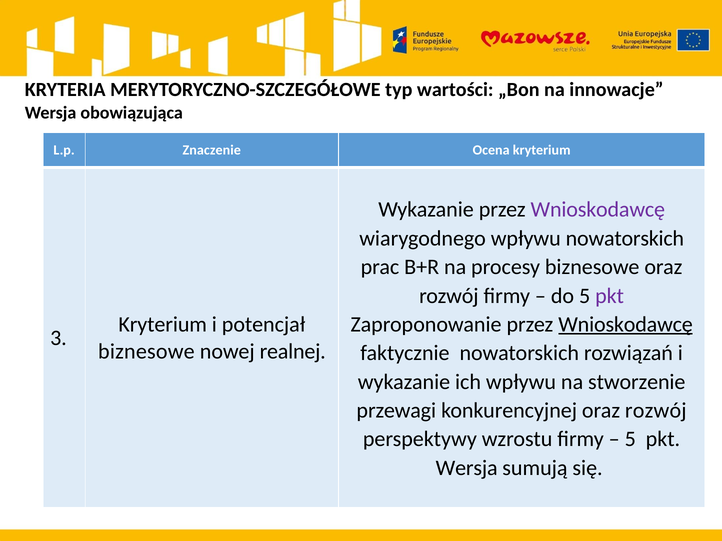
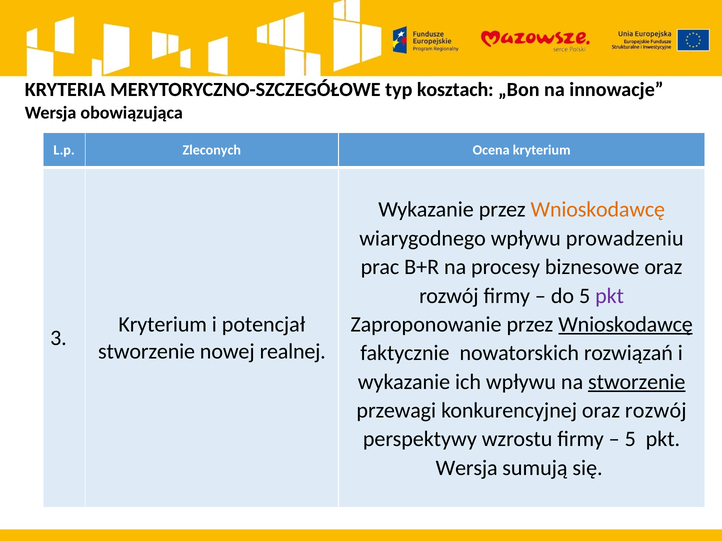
wartości: wartości -> kosztach (455, 90)
Znaczenie: Znaczenie -> Zleconych (212, 150)
Wnioskodawcę colour: purple -> orange (598, 210)
wpływu nowatorskich: nowatorskich -> prowadzeniu (625, 239)
biznesowe: biznesowe -> stworzenie (147, 352)
stworzenie underline: none -> present (637, 382)
